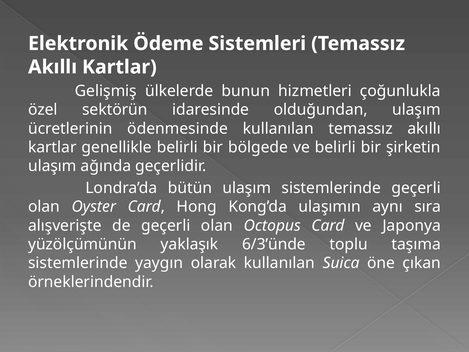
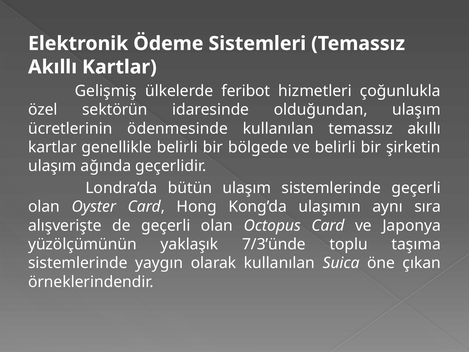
bunun: bunun -> feribot (246, 91)
6/3’ünde: 6/3’ünde -> 7/3’ünde (274, 244)
